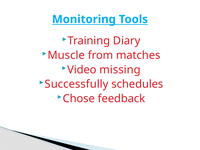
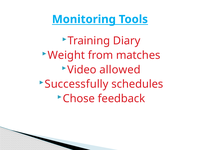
Muscle: Muscle -> Weight (66, 55)
missing: missing -> allowed (120, 70)
